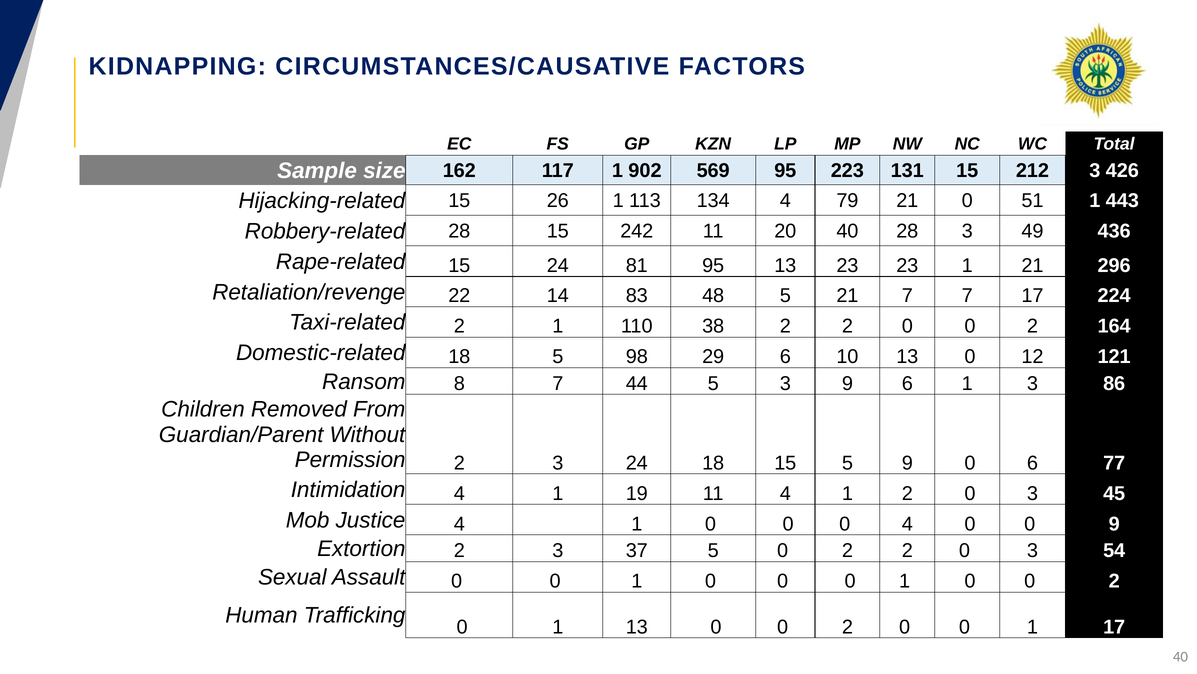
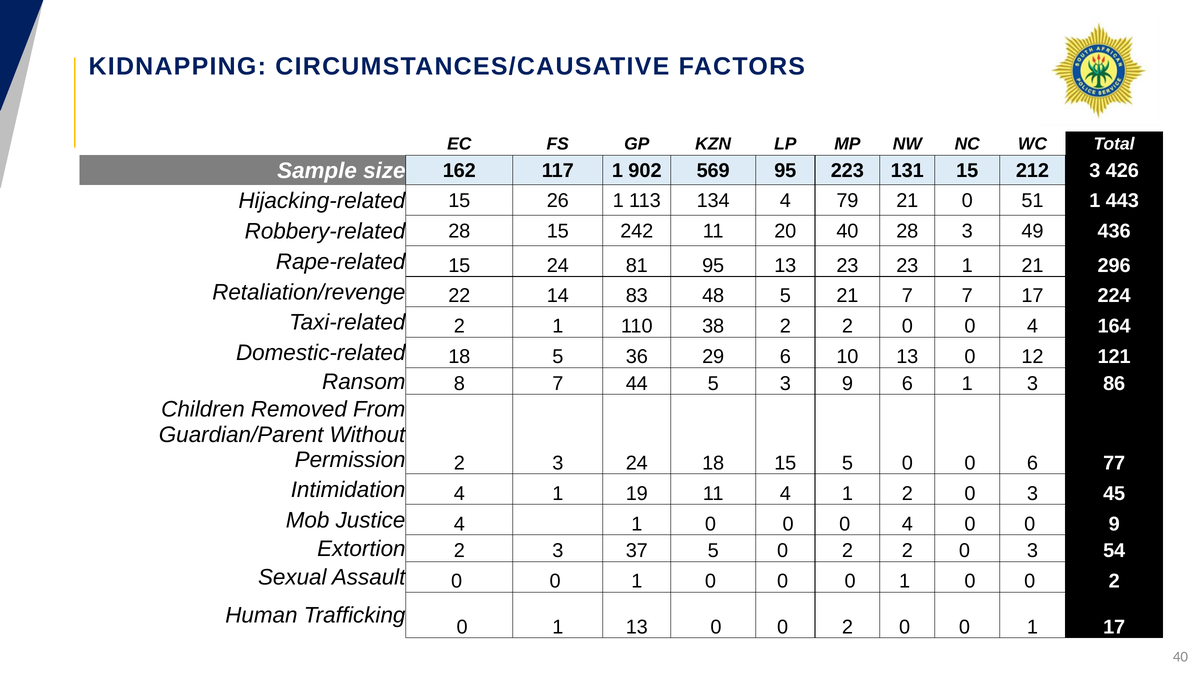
2 0 0 2: 2 -> 4 (1033, 326)
98: 98 -> 36 (637, 357)
15 5 9: 9 -> 0 (907, 463)
